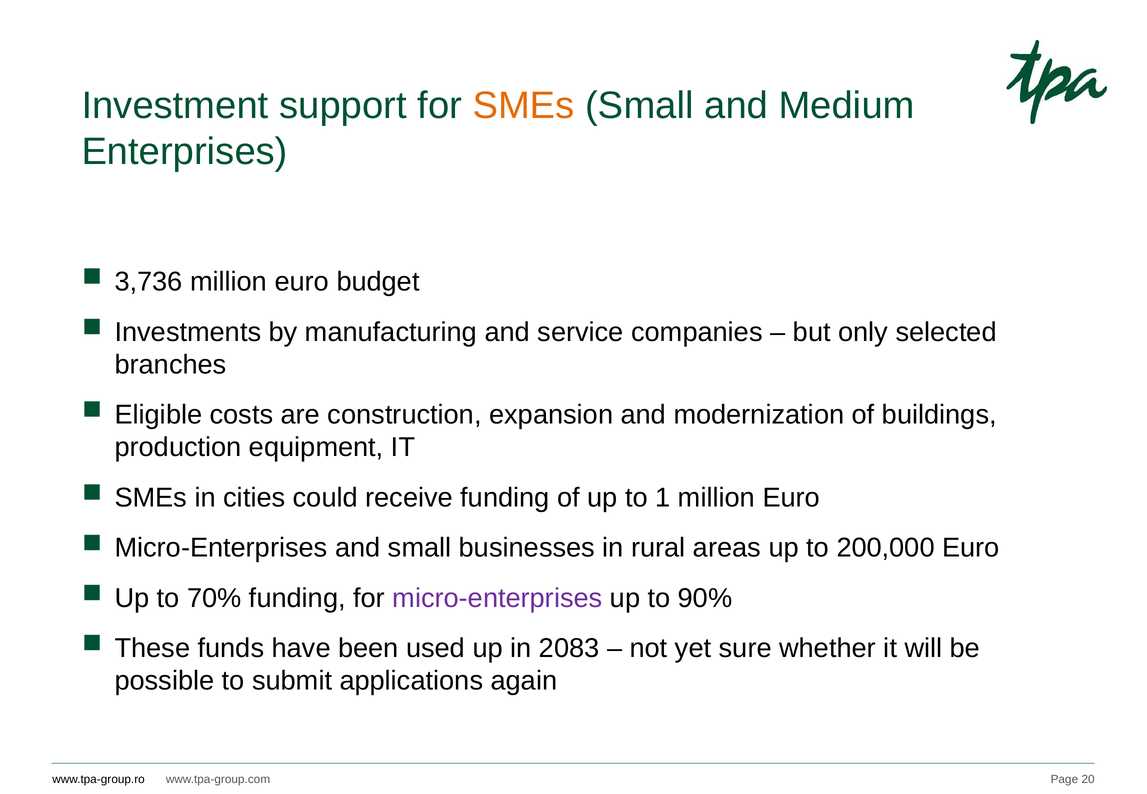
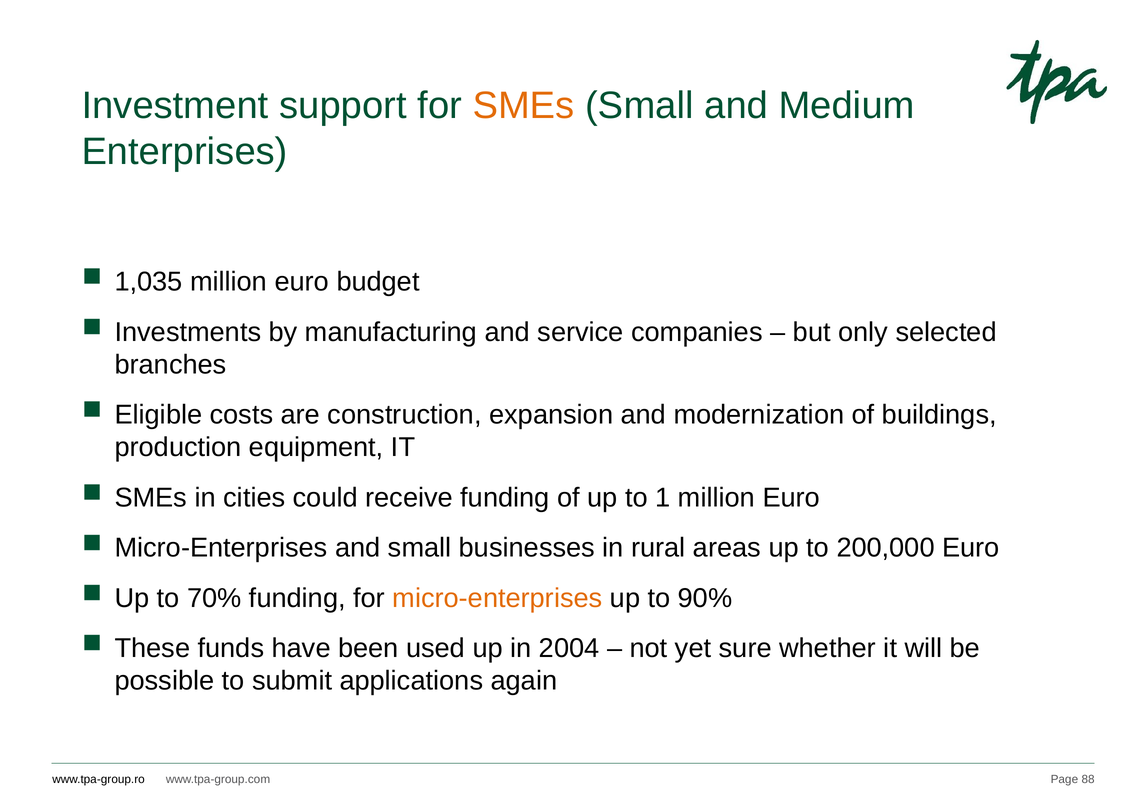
3,736: 3,736 -> 1,035 (149, 282)
micro-enterprises colour: purple -> orange (497, 598)
2083: 2083 -> 2004 (569, 648)
20: 20 -> 88 (1088, 780)
